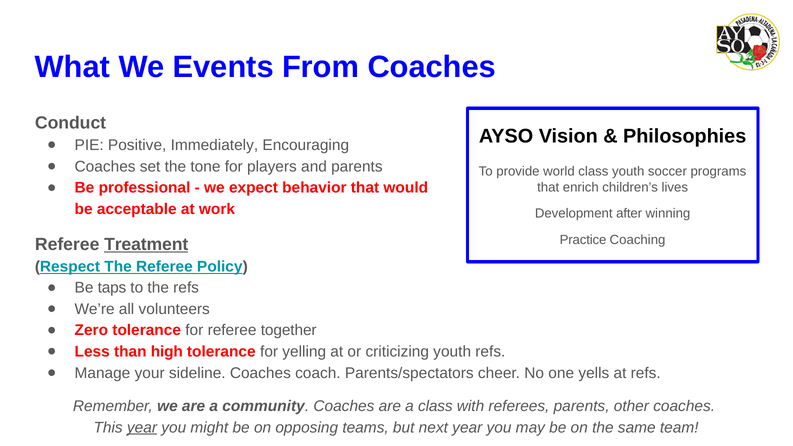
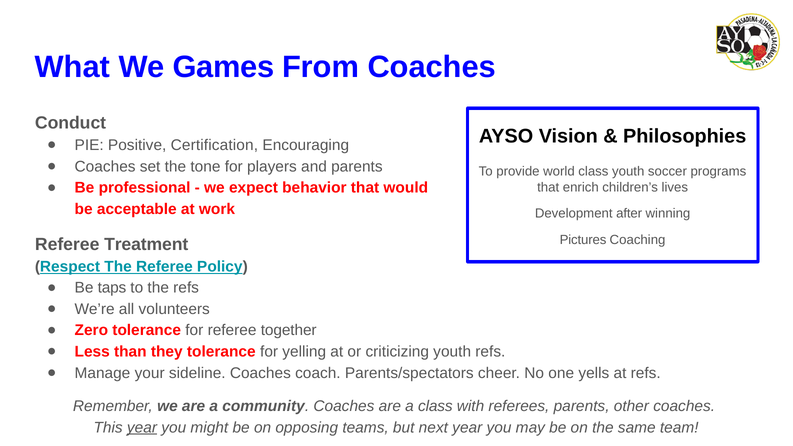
Events: Events -> Games (223, 67)
Immediately: Immediately -> Certification (214, 145)
Practice: Practice -> Pictures (583, 240)
Treatment underline: present -> none (146, 244)
high: high -> they (167, 352)
